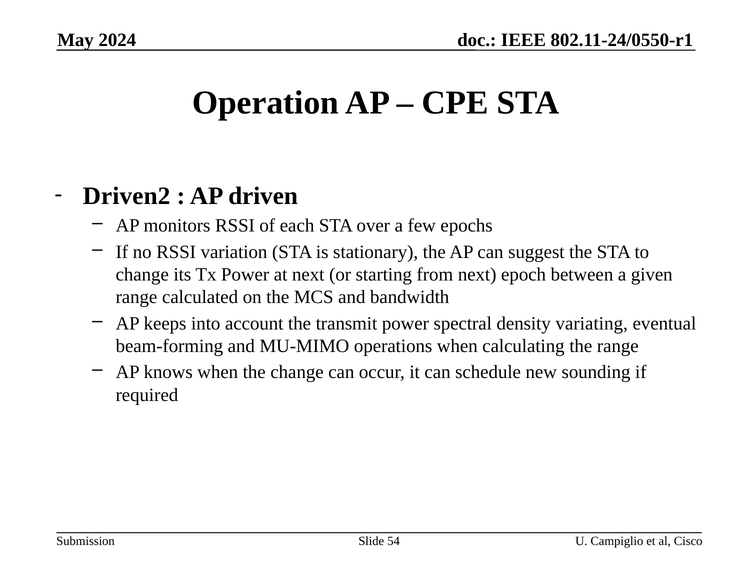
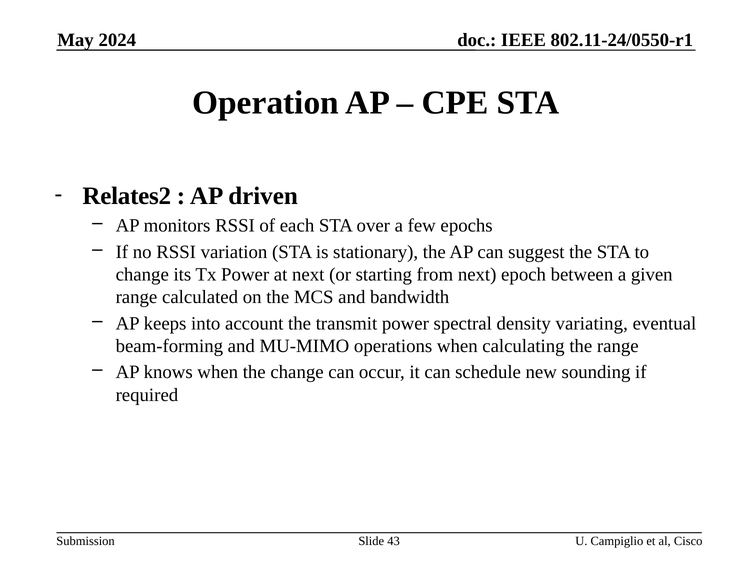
Driven2: Driven2 -> Relates2 (127, 196)
54: 54 -> 43 (394, 541)
